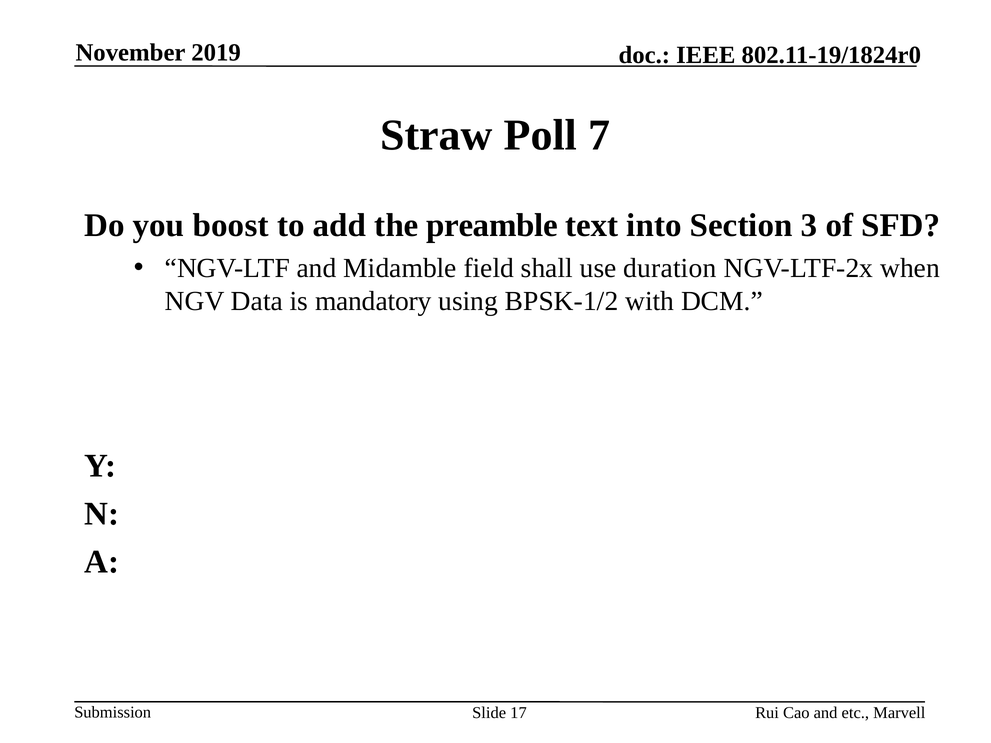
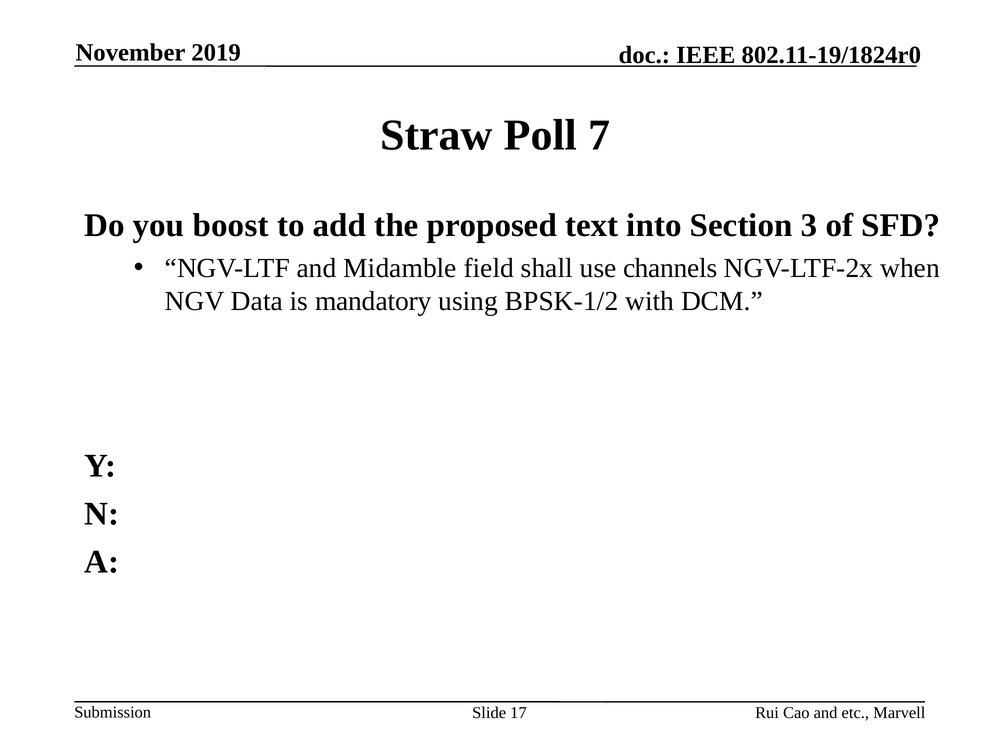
preamble: preamble -> proposed (492, 225)
duration: duration -> channels (670, 268)
